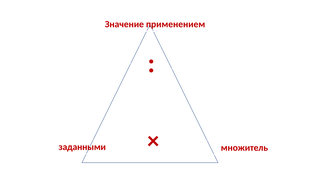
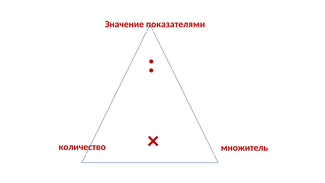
применением: применением -> показателями (176, 24)
заданными: заданными -> количество (82, 147)
